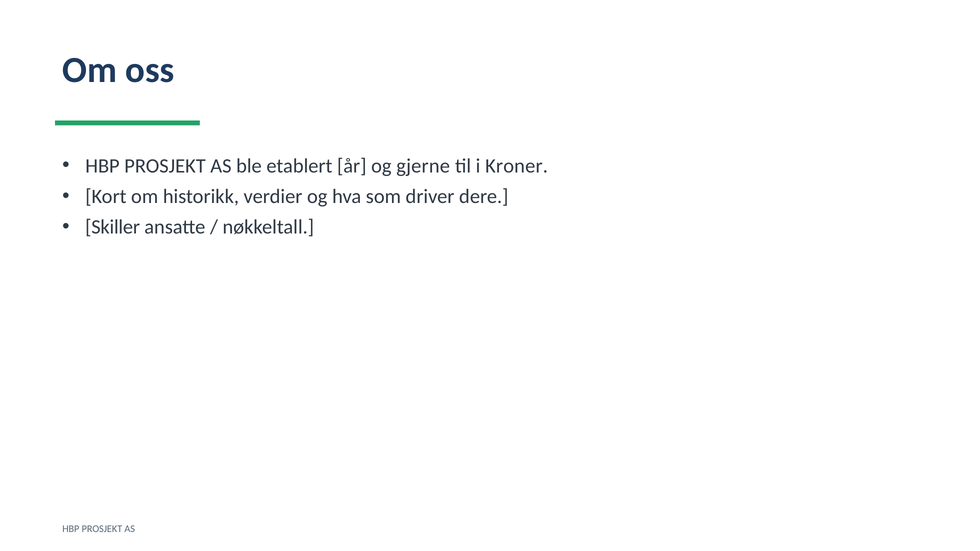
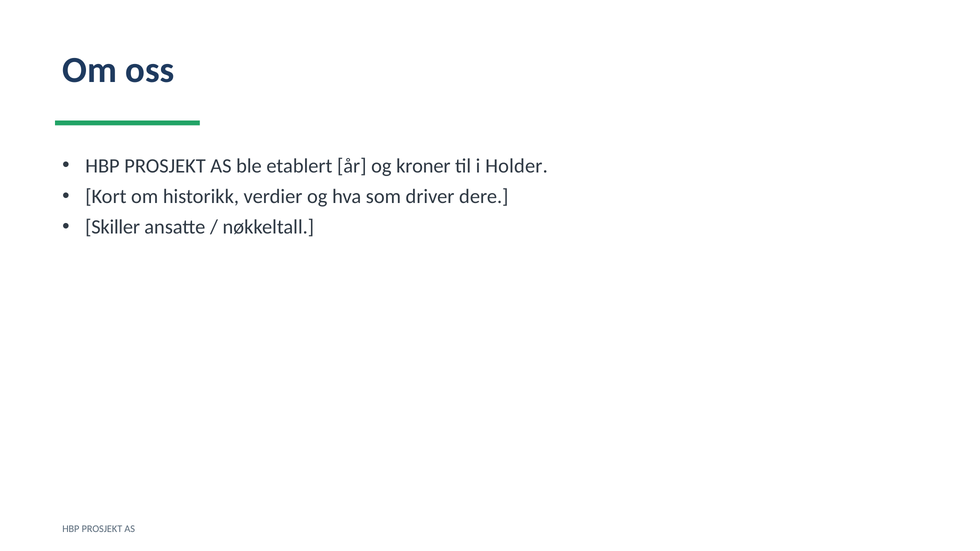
gjerne: gjerne -> kroner (423, 166)
Kroner: Kroner -> Holder (517, 166)
